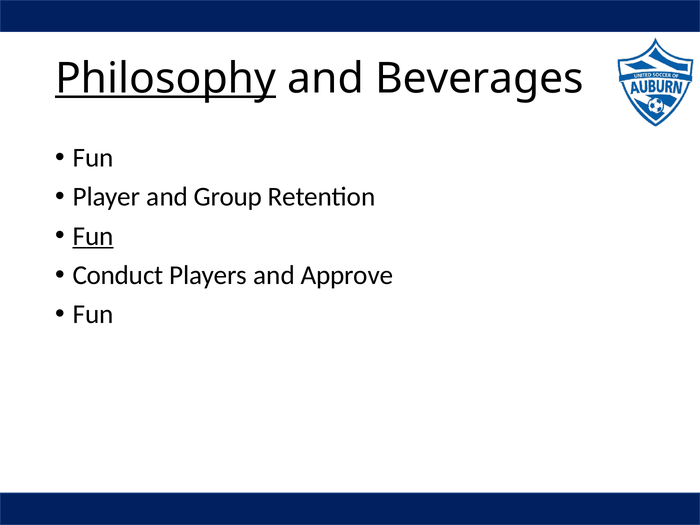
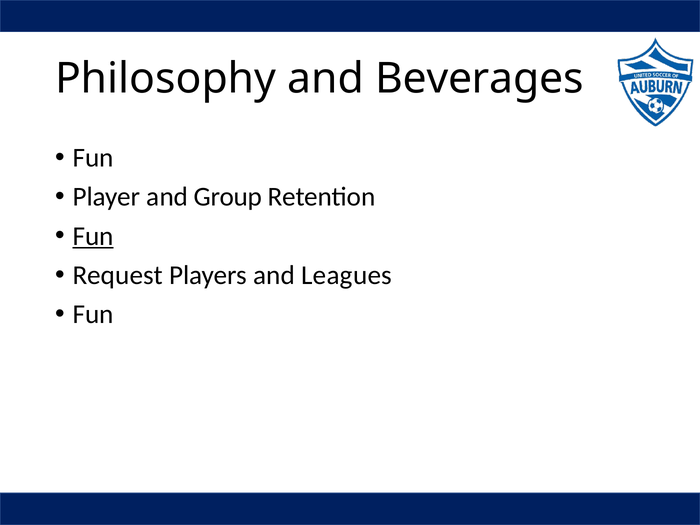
Philosophy underline: present -> none (166, 78)
Conduct: Conduct -> Request (118, 275)
Approve: Approve -> Leagues (347, 275)
